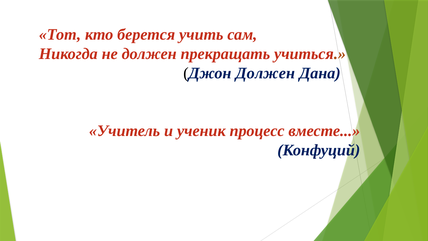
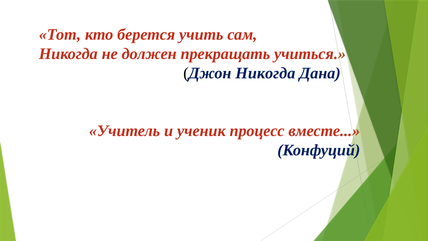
Джон Должен: Должен -> Никогда (265, 73)
